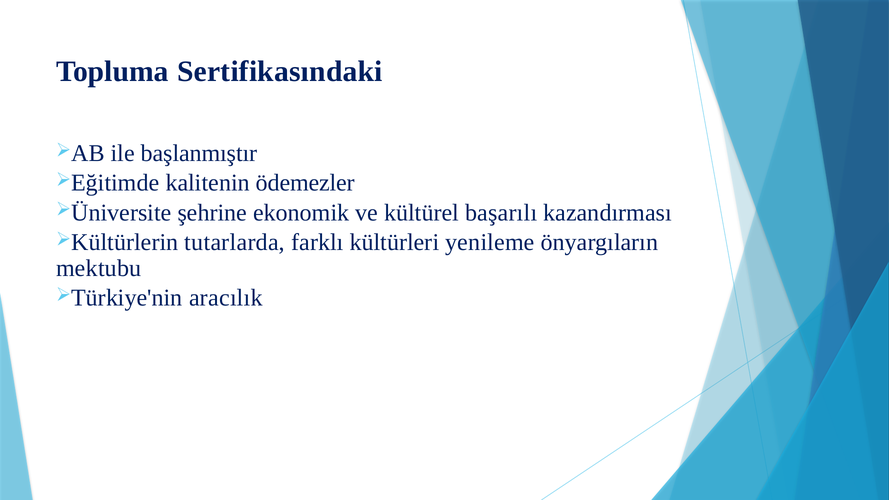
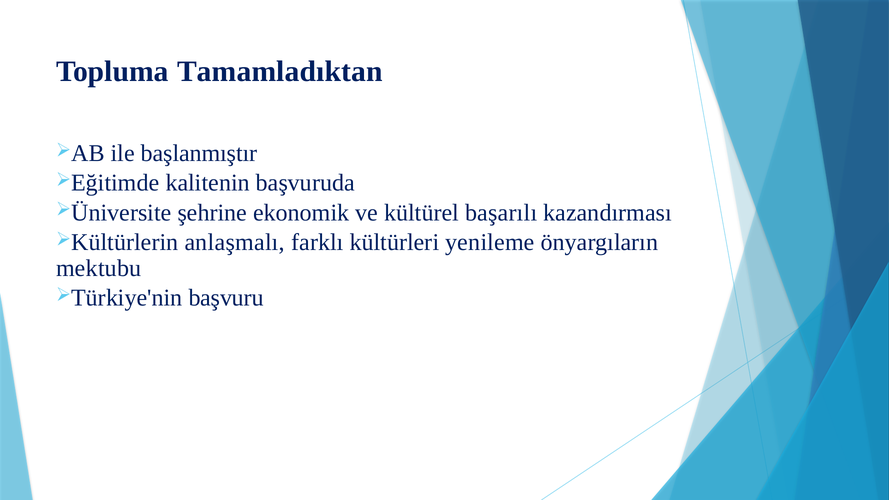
Sertifikasındaki: Sertifikasındaki -> Tamamladıktan (280, 71)
ödemezler: ödemezler -> başvuruda (305, 183)
tutarlarda: tutarlarda -> anlaşmalı (235, 242)
aracılık: aracılık -> başvuru (226, 298)
